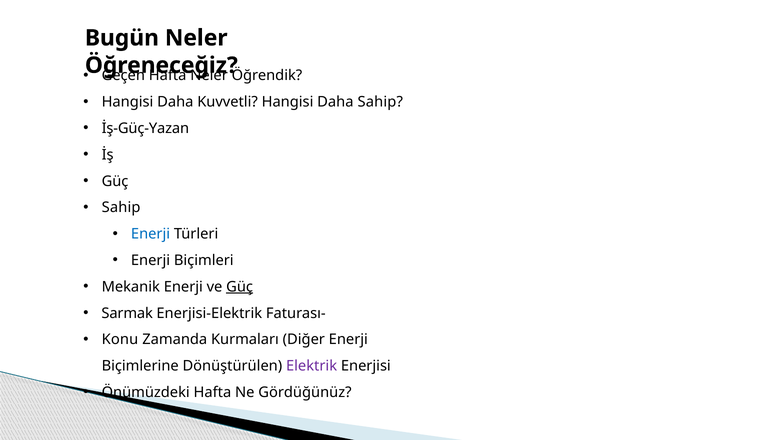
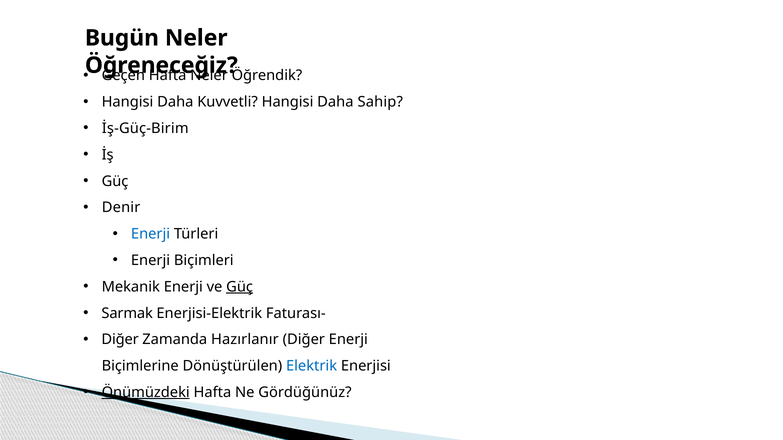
İş-Güç-Yazan: İş-Güç-Yazan -> İş-Güç-Birim (145, 128)
Sahip: Sahip -> Denir (121, 208)
Konu: Konu -> Diğer (120, 340)
Kurmaları: Kurmaları -> Hazırlanır (245, 340)
Elektrik colour: purple -> blue (312, 366)
Önümüzdeki underline: none -> present (146, 393)
